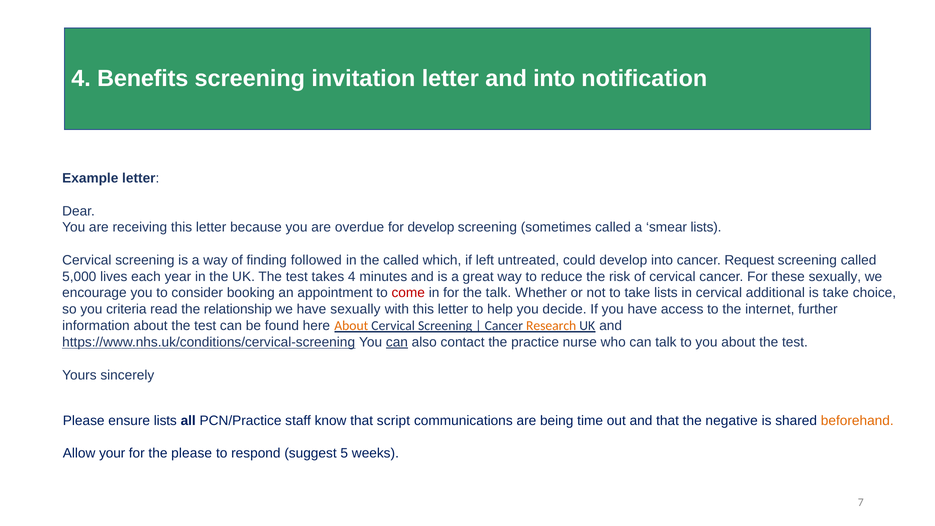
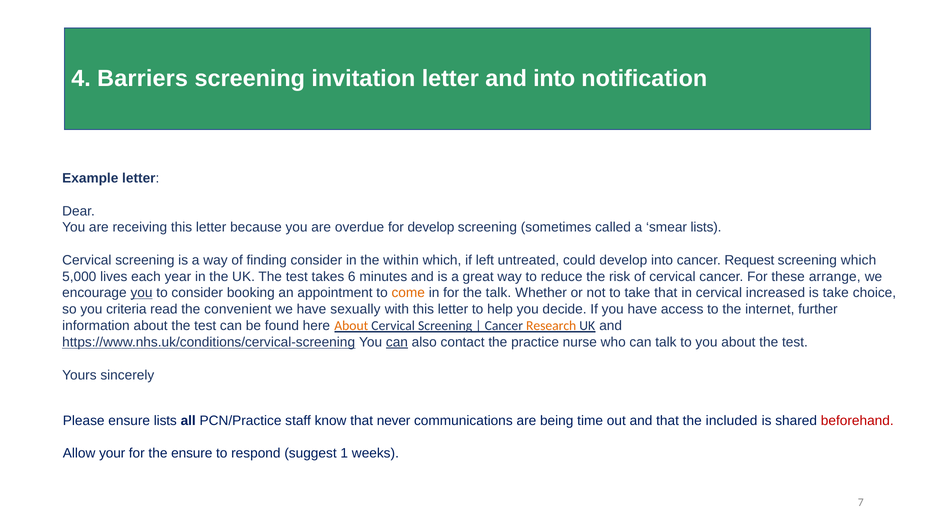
Benefits: Benefits -> Barriers (143, 79)
finding followed: followed -> consider (316, 260)
the called: called -> within (401, 260)
screening called: called -> which (859, 260)
takes 4: 4 -> 6 (352, 277)
these sexually: sexually -> arrange (835, 277)
you underline: none -> present (142, 293)
come colour: red -> orange (408, 293)
take lists: lists -> that (666, 293)
additional: additional -> increased (775, 293)
relationship: relationship -> convenient (238, 309)
script: script -> never (394, 420)
negative: negative -> included (732, 420)
beforehand colour: orange -> red (857, 420)
the please: please -> ensure (192, 453)
5: 5 -> 1 (344, 453)
